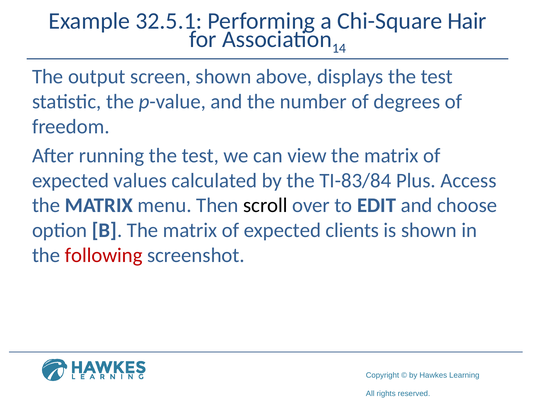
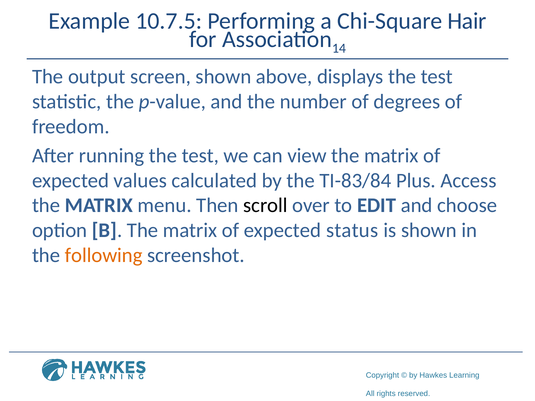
32.5.1: 32.5.1 -> 10.7.5 (169, 21)
clients: clients -> status (352, 230)
following colour: red -> orange (104, 255)
